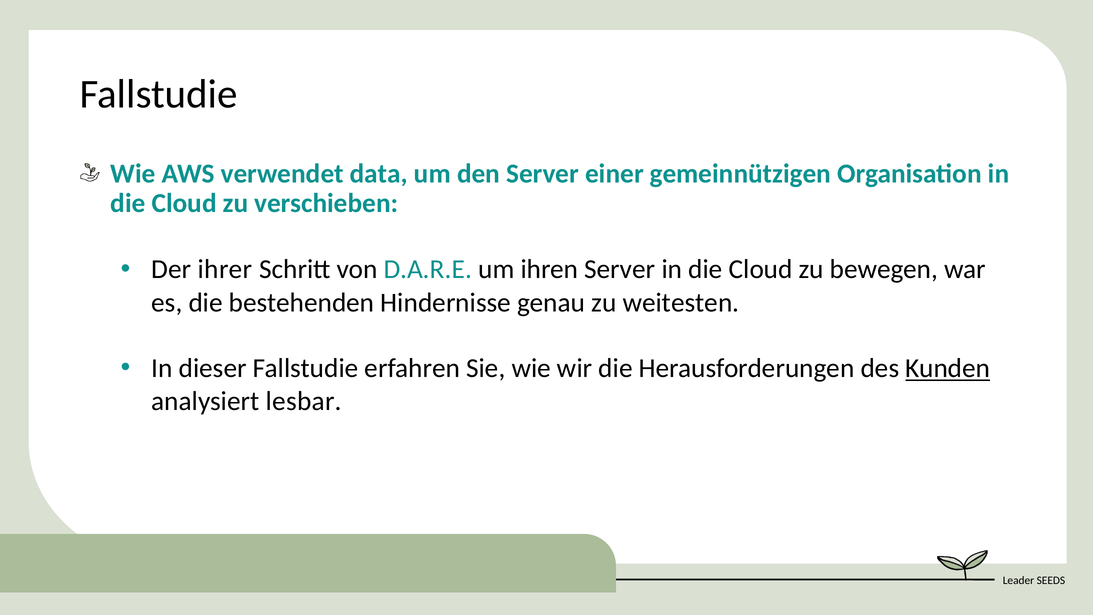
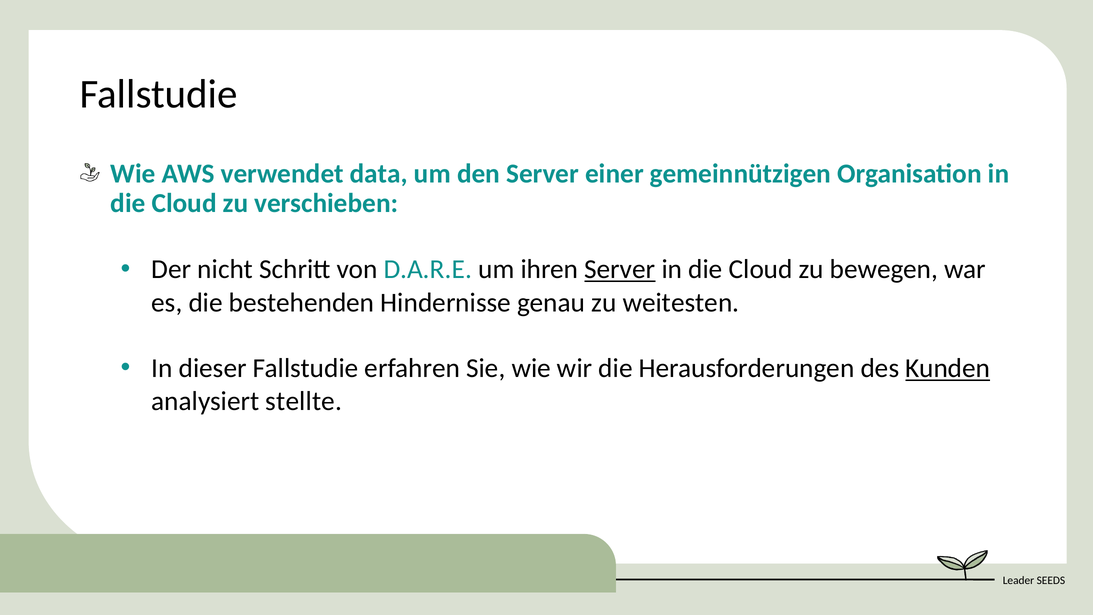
ihrer: ihrer -> nicht (225, 269)
Server underline: none -> present (620, 269)
lesbar: lesbar -> stellte (304, 401)
